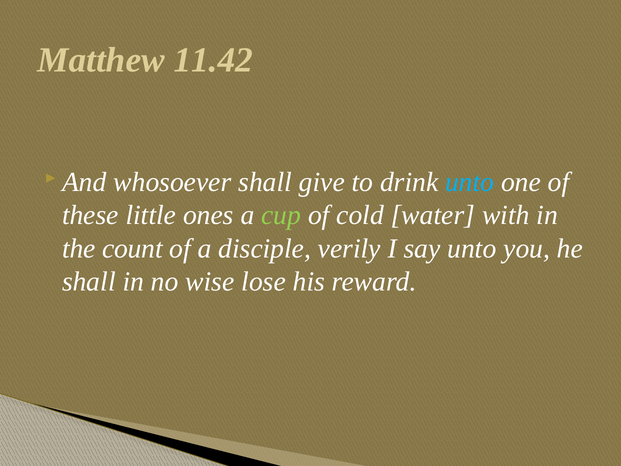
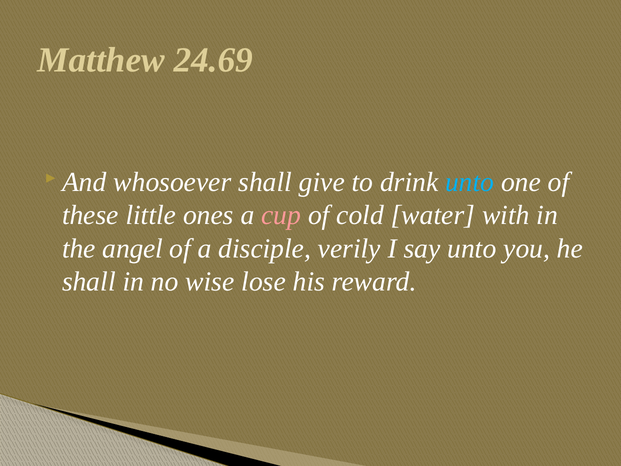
11.42: 11.42 -> 24.69 (213, 60)
cup colour: light green -> pink (281, 215)
count: count -> angel (133, 248)
